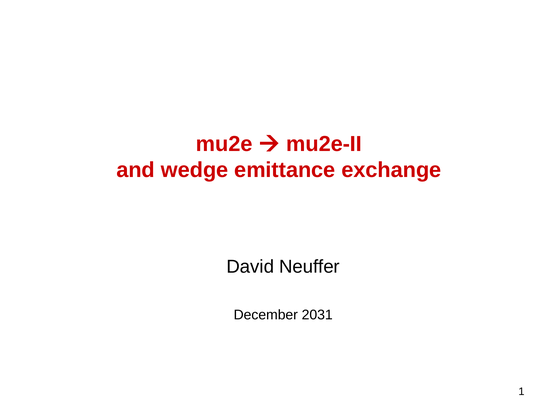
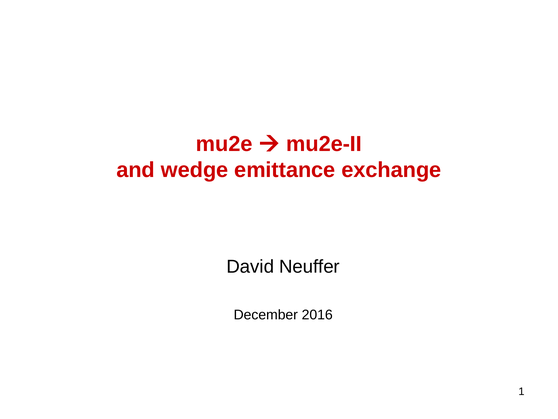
2031: 2031 -> 2016 (317, 314)
